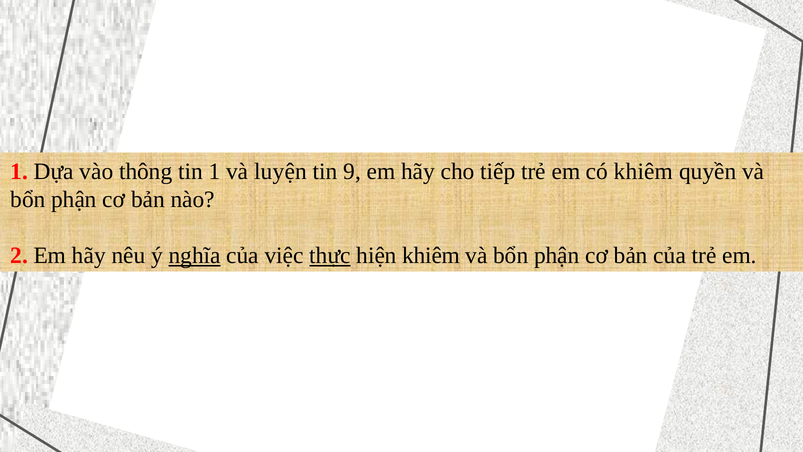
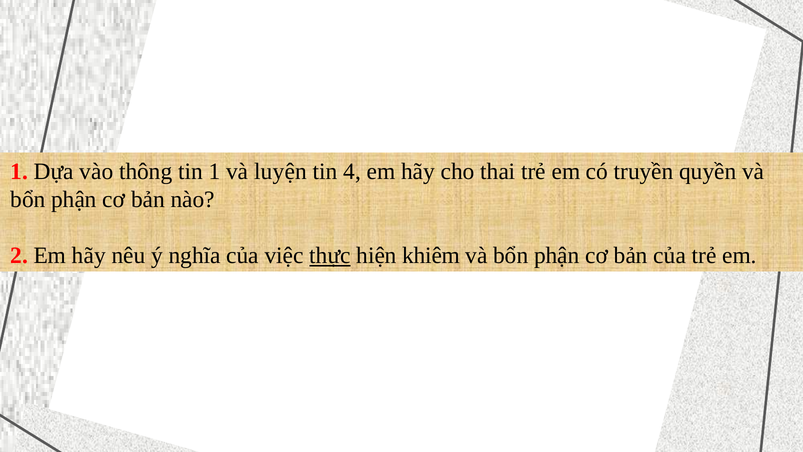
9: 9 -> 4 (352, 171)
tiếp: tiếp -> thai (498, 171)
có khiêm: khiêm -> truyền (644, 171)
nghĩa underline: present -> none (195, 256)
